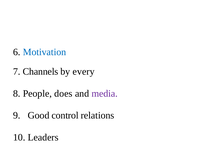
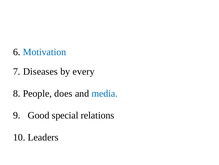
Channels: Channels -> Diseases (40, 71)
media colour: purple -> blue (105, 93)
control: control -> special (65, 115)
